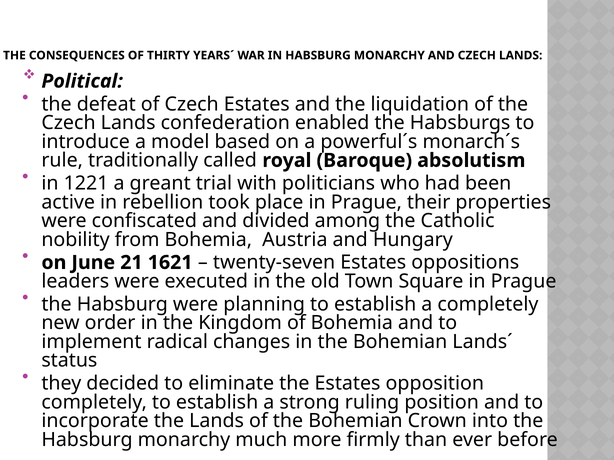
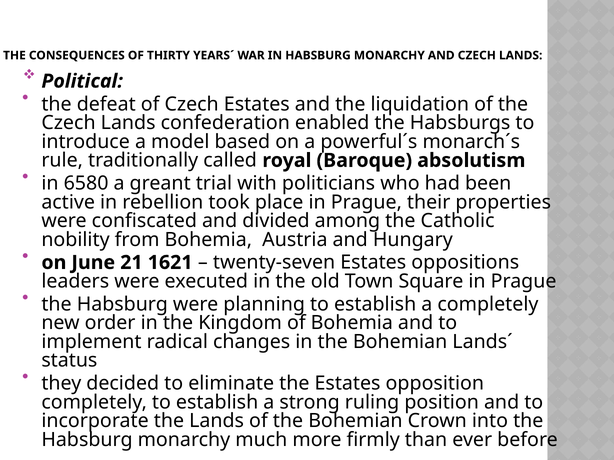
1221: 1221 -> 6580 (86, 183)
